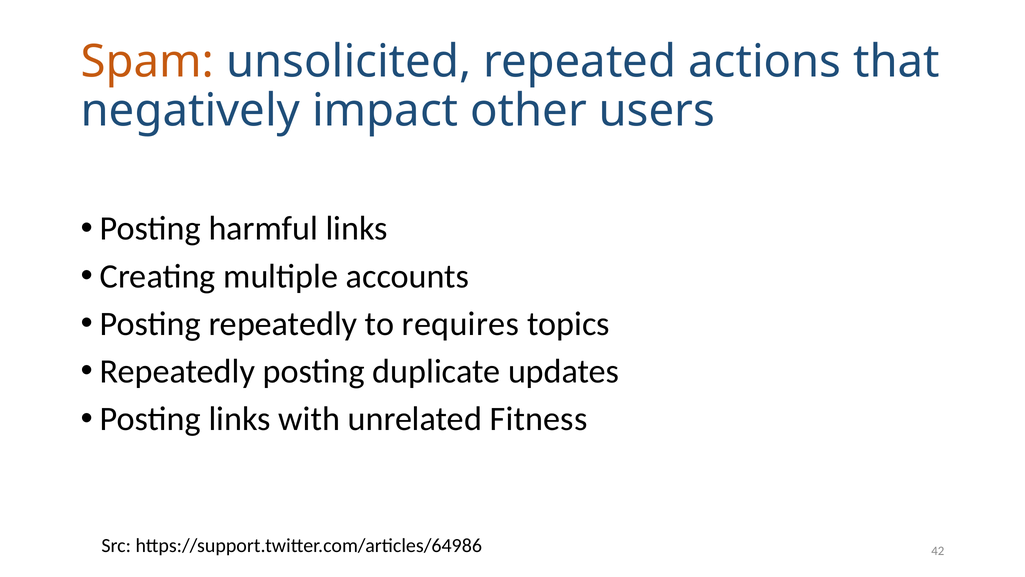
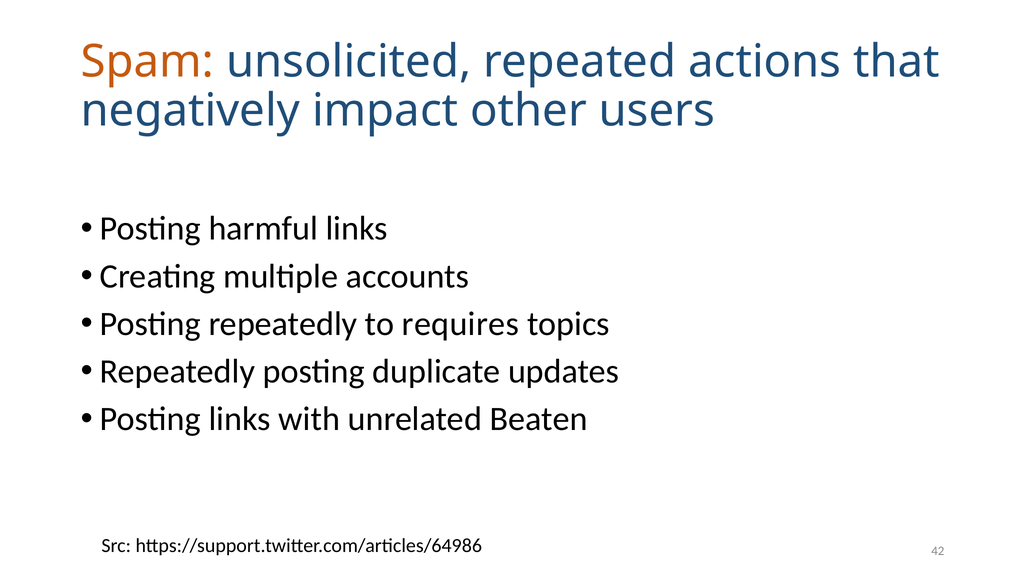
Fitness: Fitness -> Beaten (539, 419)
